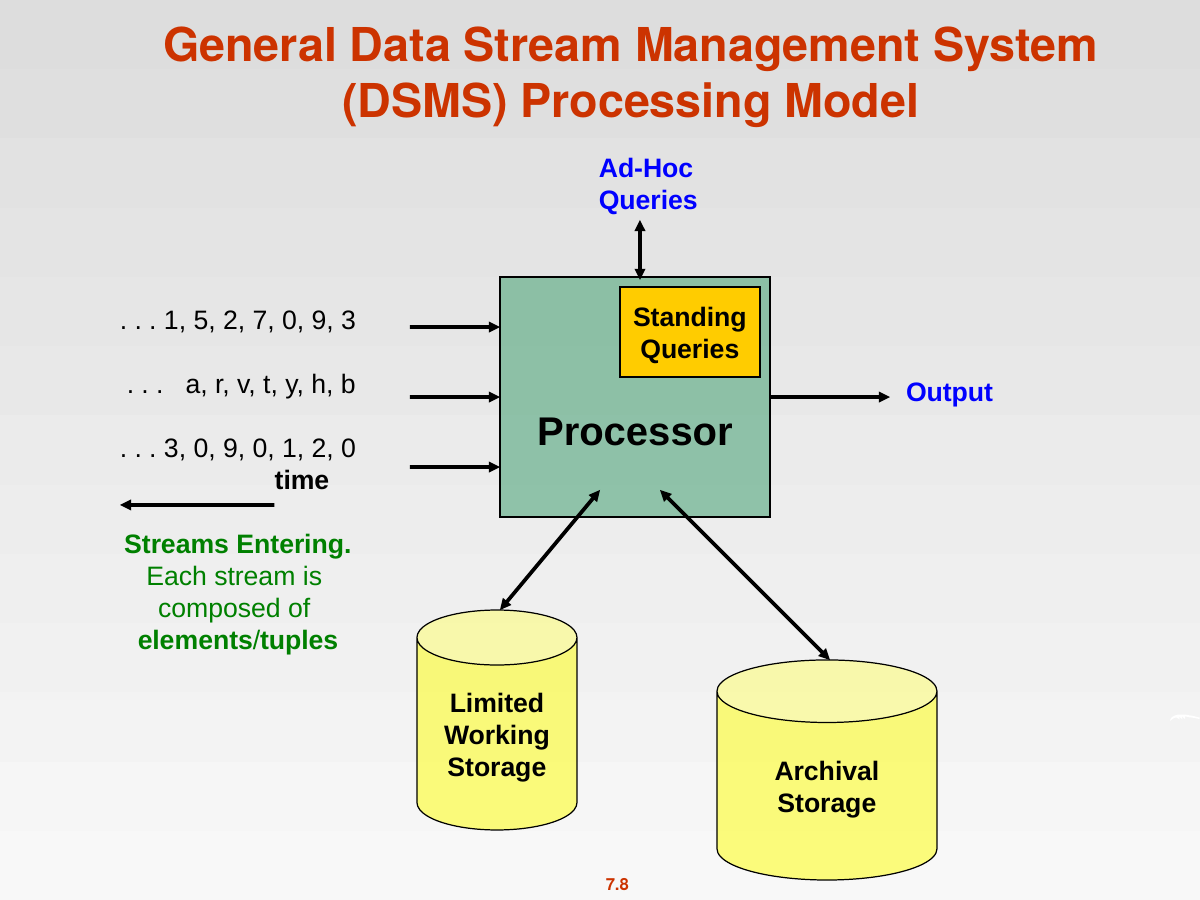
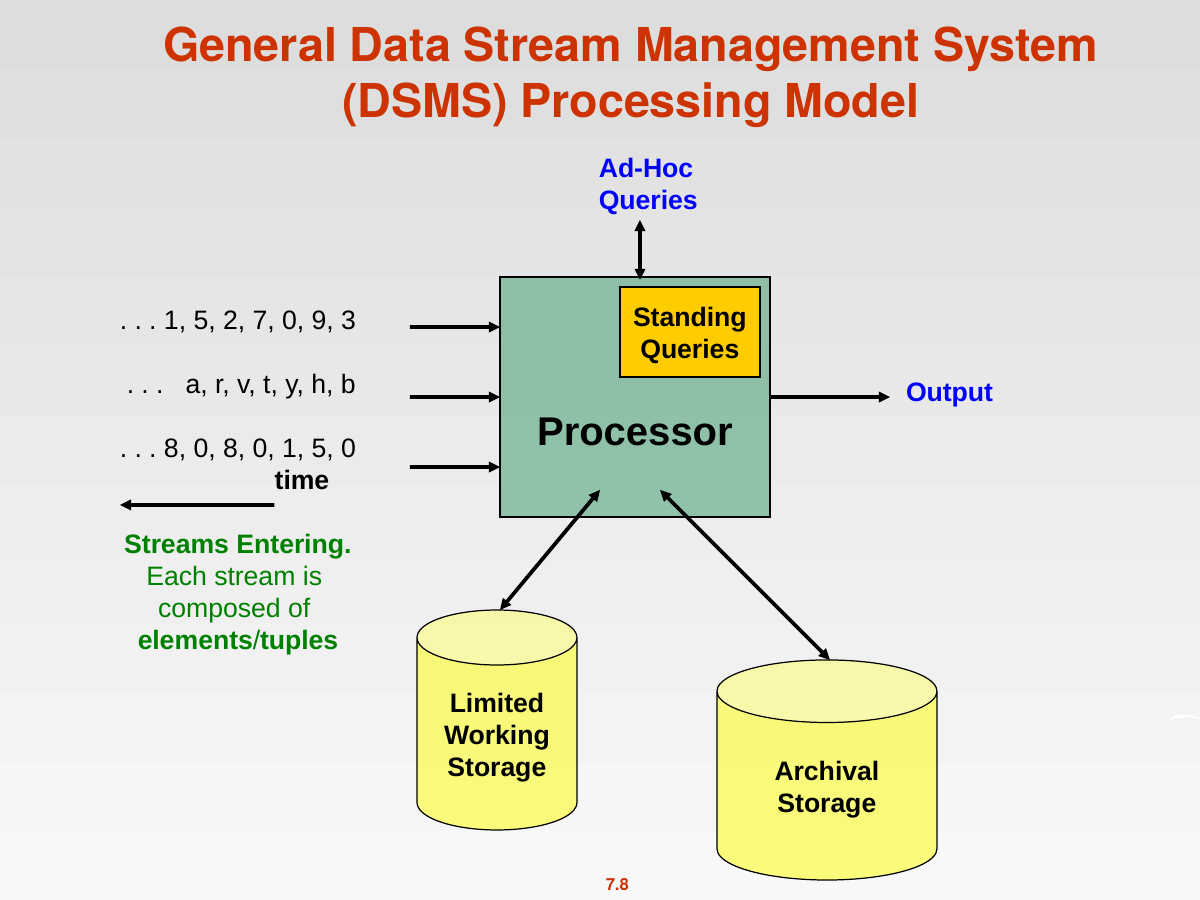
3: 3 -> 8 (175, 449)
9: 9 -> 8 (234, 449)
0 1 2: 2 -> 5 (323, 449)
